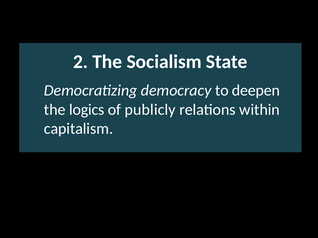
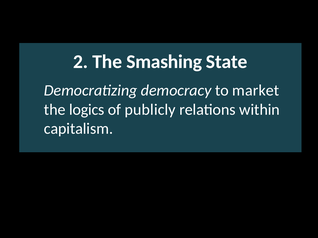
Socialism: Socialism -> Smashing (164, 62)
deepen: deepen -> market (256, 91)
